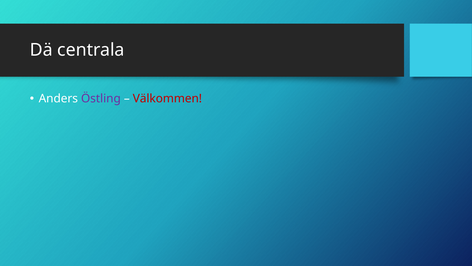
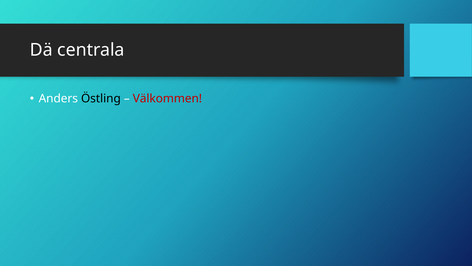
Östling colour: purple -> black (101, 99)
